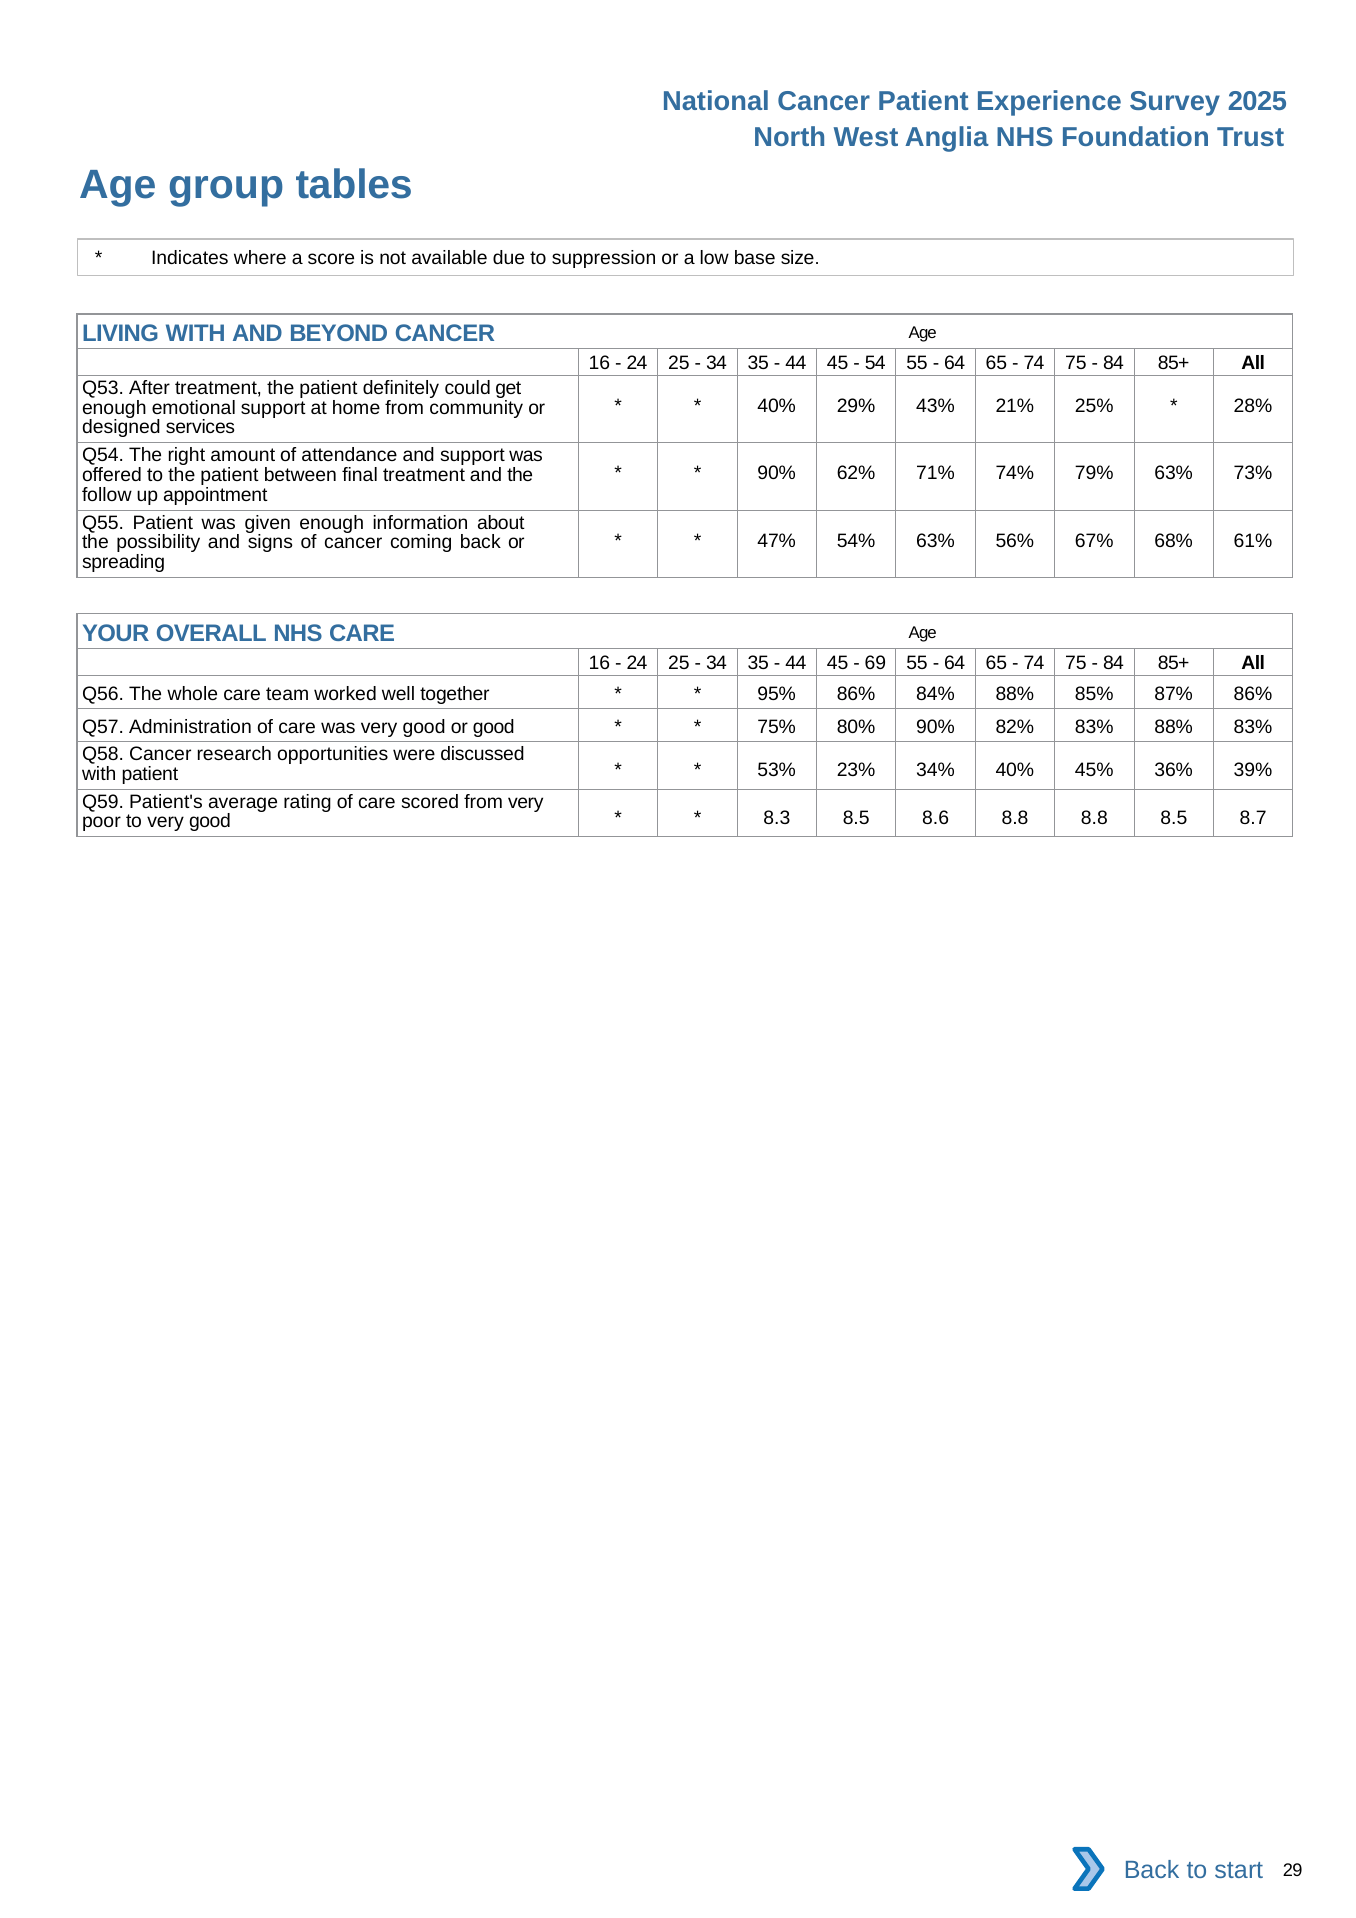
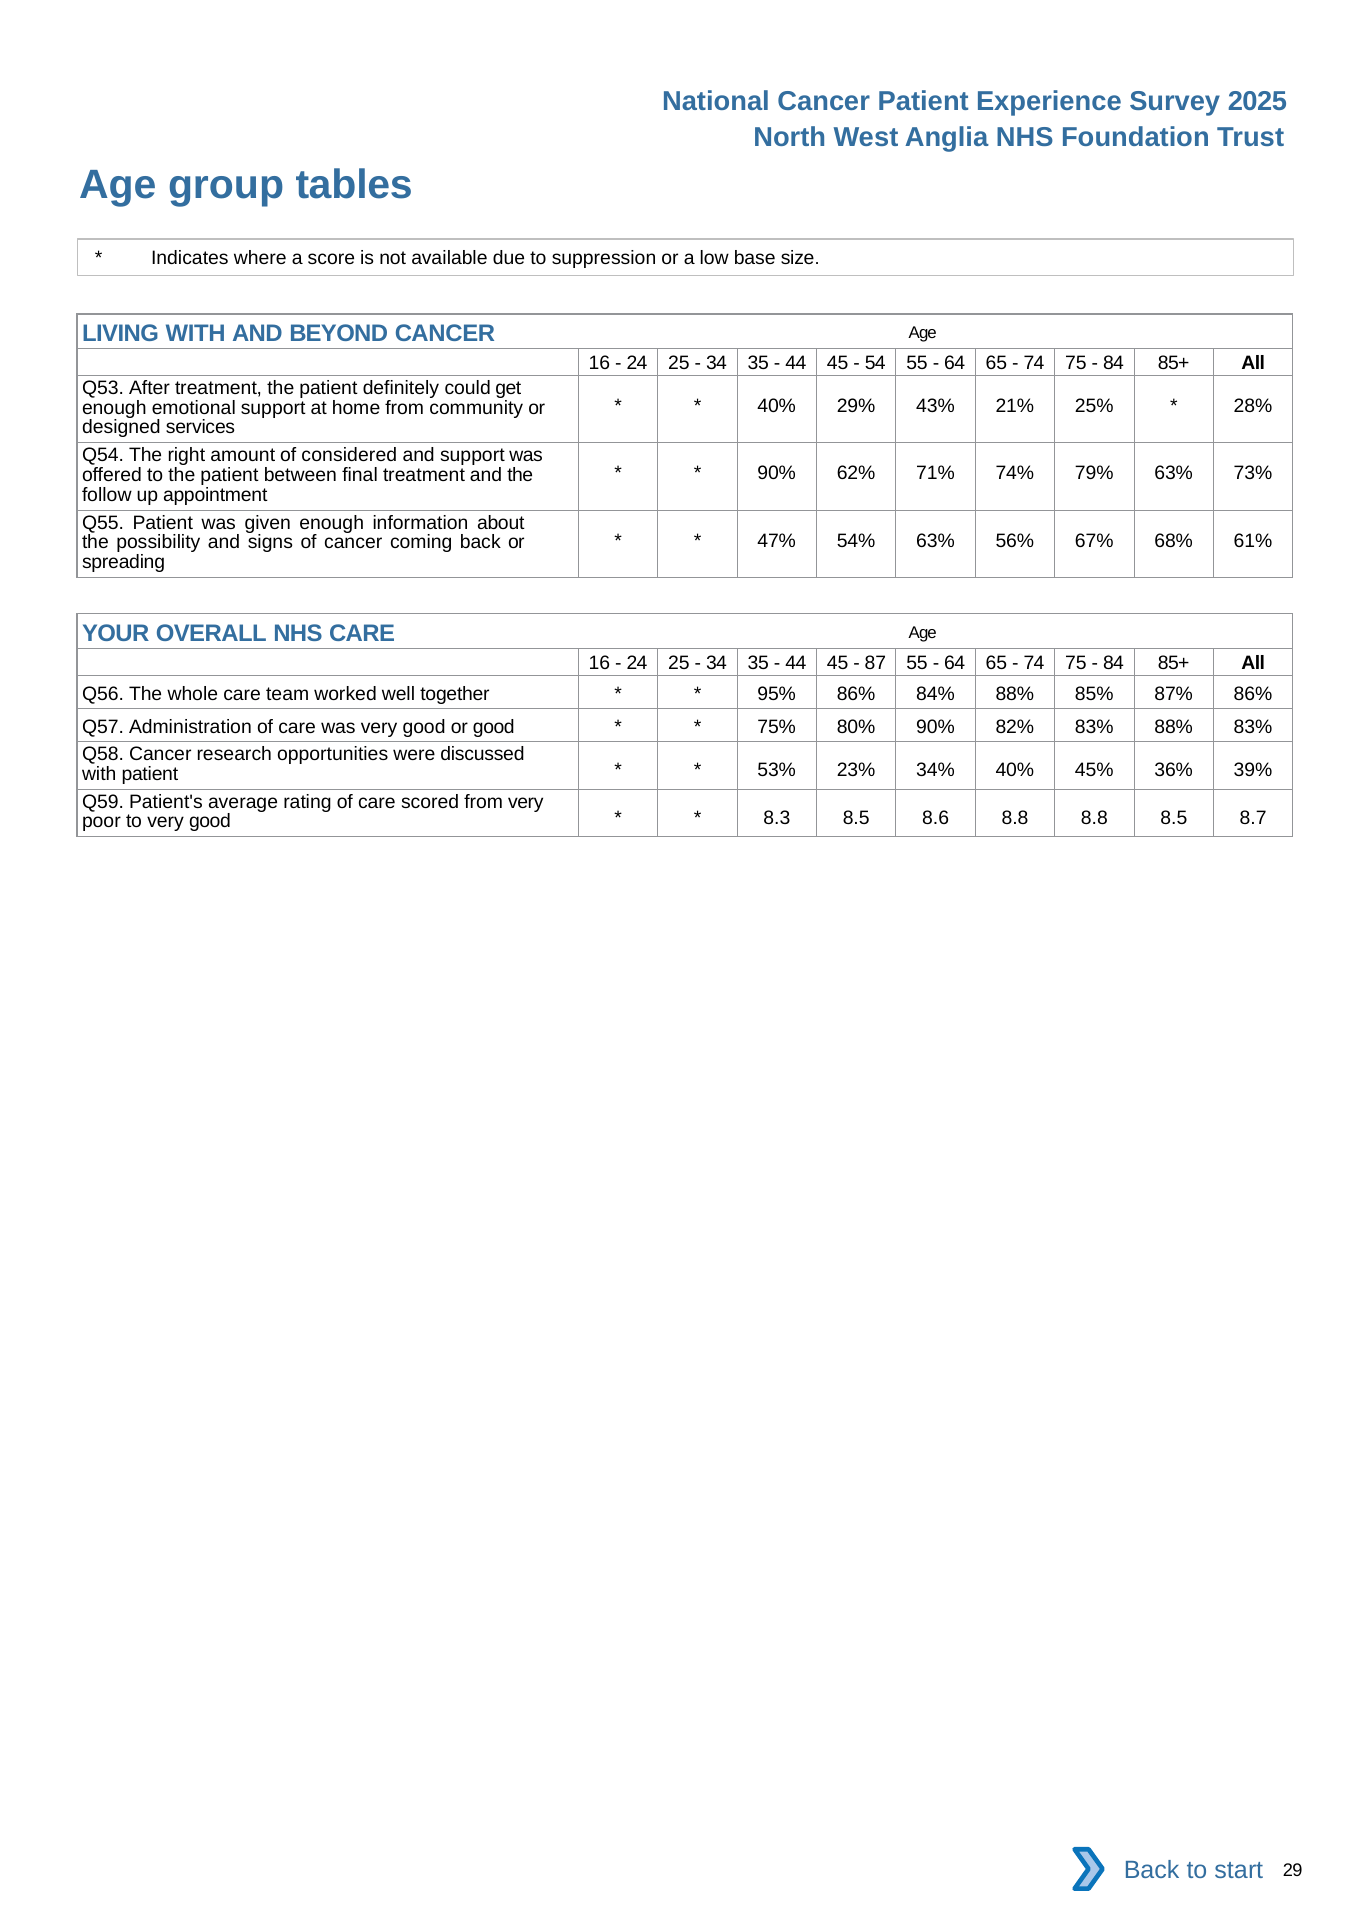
attendance: attendance -> considered (349, 456)
69: 69 -> 87 (875, 663)
